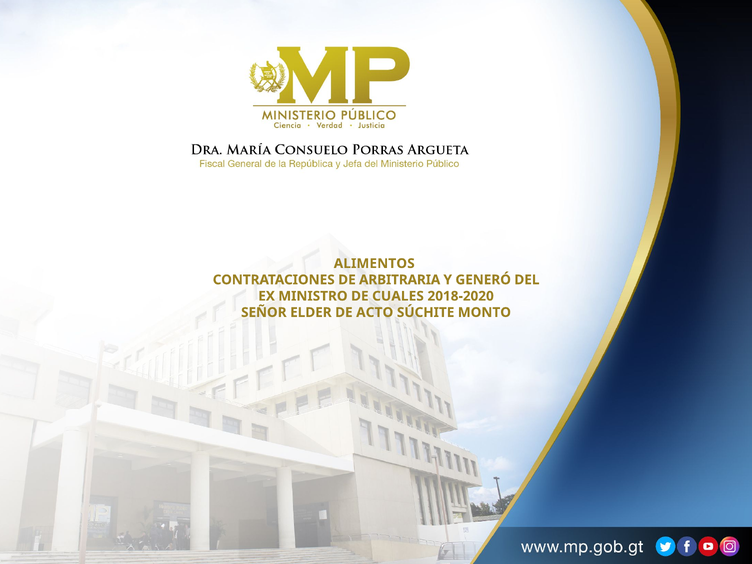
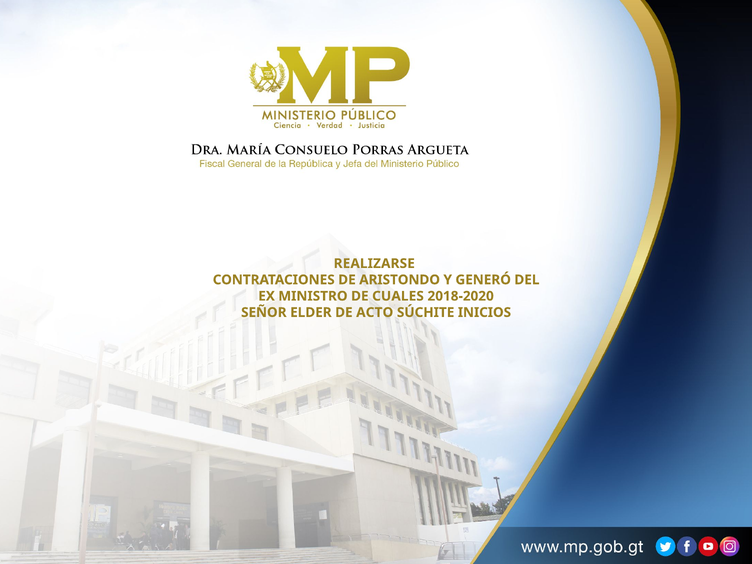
ALIMENTOS: ALIMENTOS -> REALIZARSE (374, 264)
ARBITRARIA: ARBITRARIA -> ARISTONDO (400, 280)
MONTO: MONTO -> INICIOS (484, 312)
